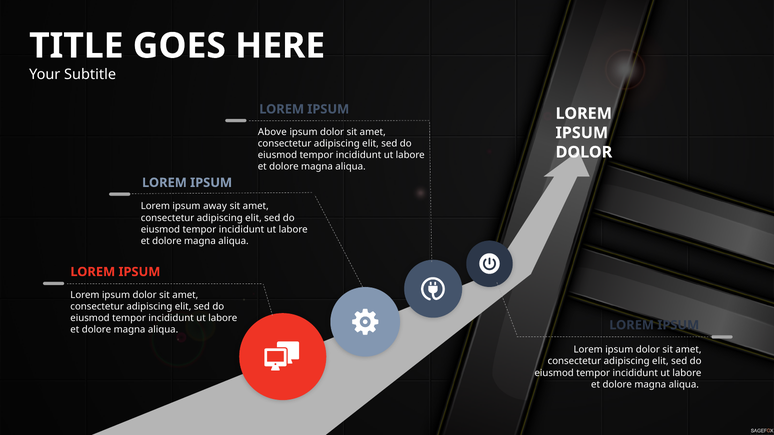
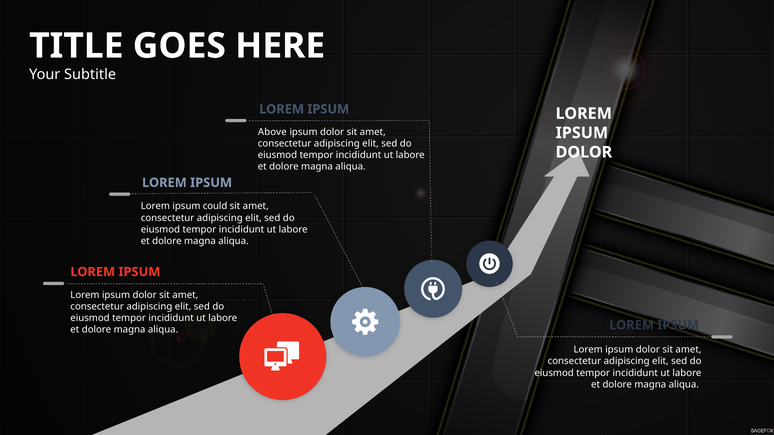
away: away -> could (215, 206)
